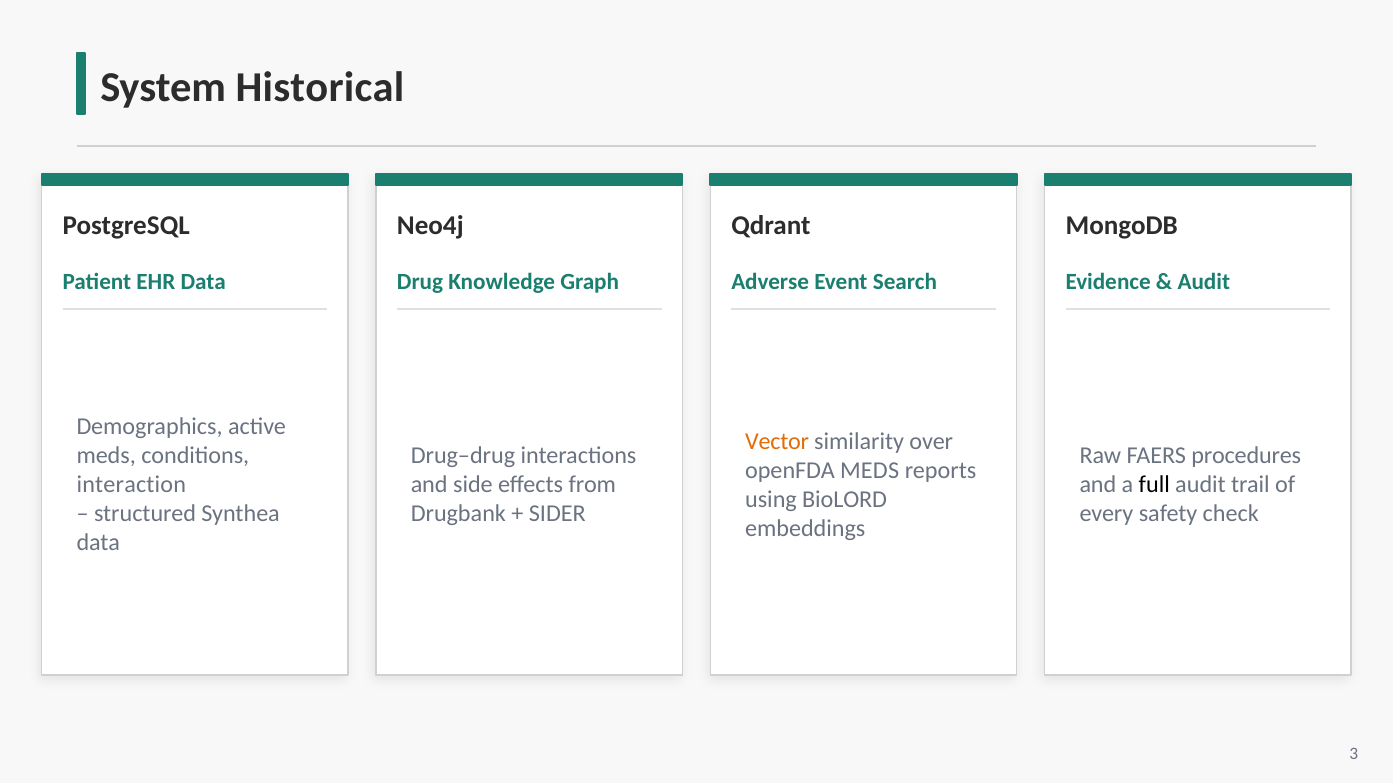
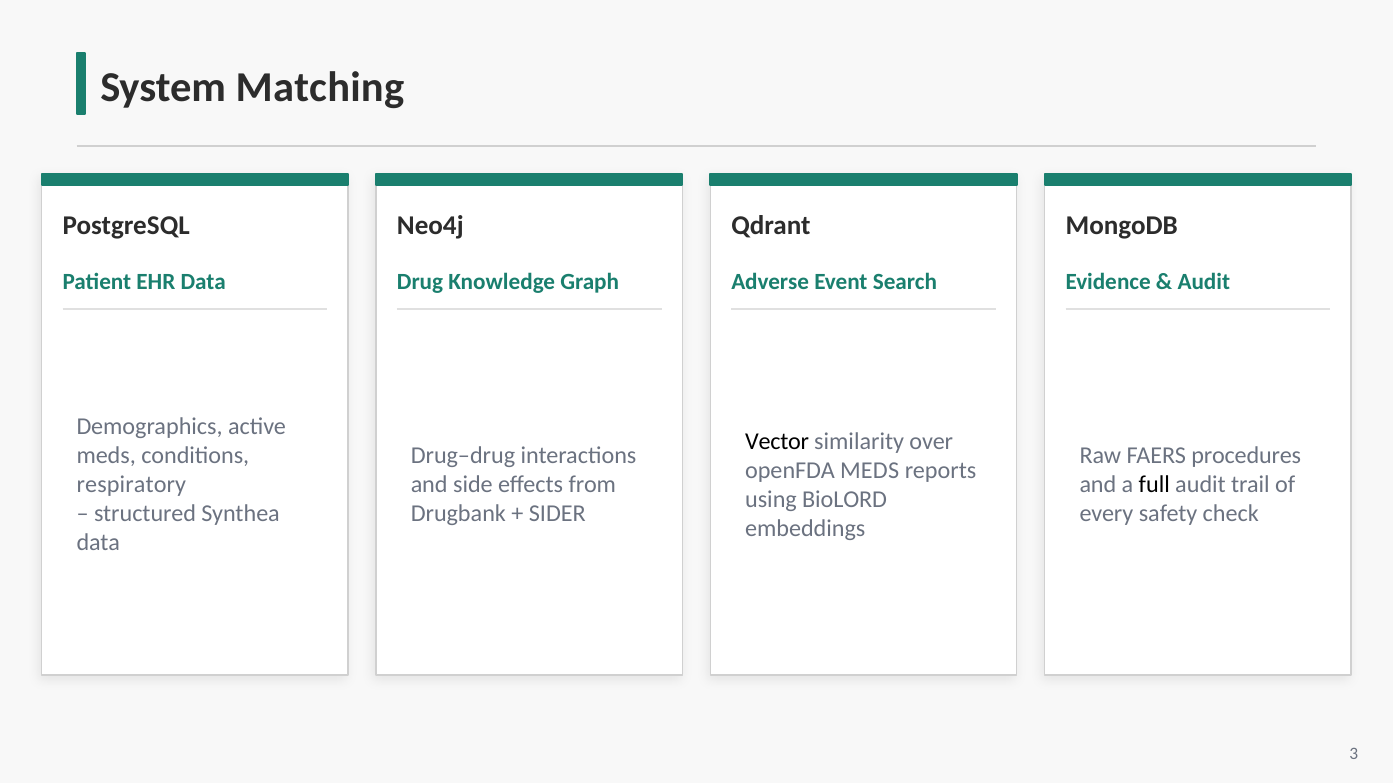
Historical: Historical -> Matching (320, 87)
Vector colour: orange -> black (777, 442)
interaction: interaction -> respiratory (131, 485)
